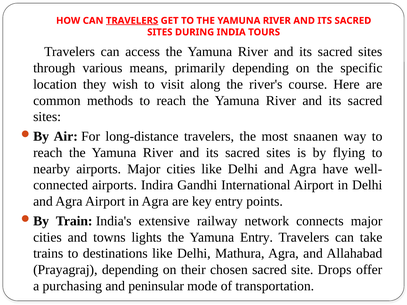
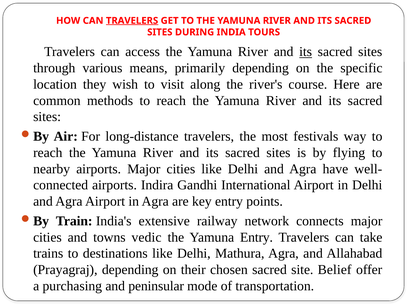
its underline: none -> present (306, 52)
snaanen: snaanen -> festivals (316, 136)
lights: lights -> vedic (147, 237)
Drops: Drops -> Belief (335, 270)
